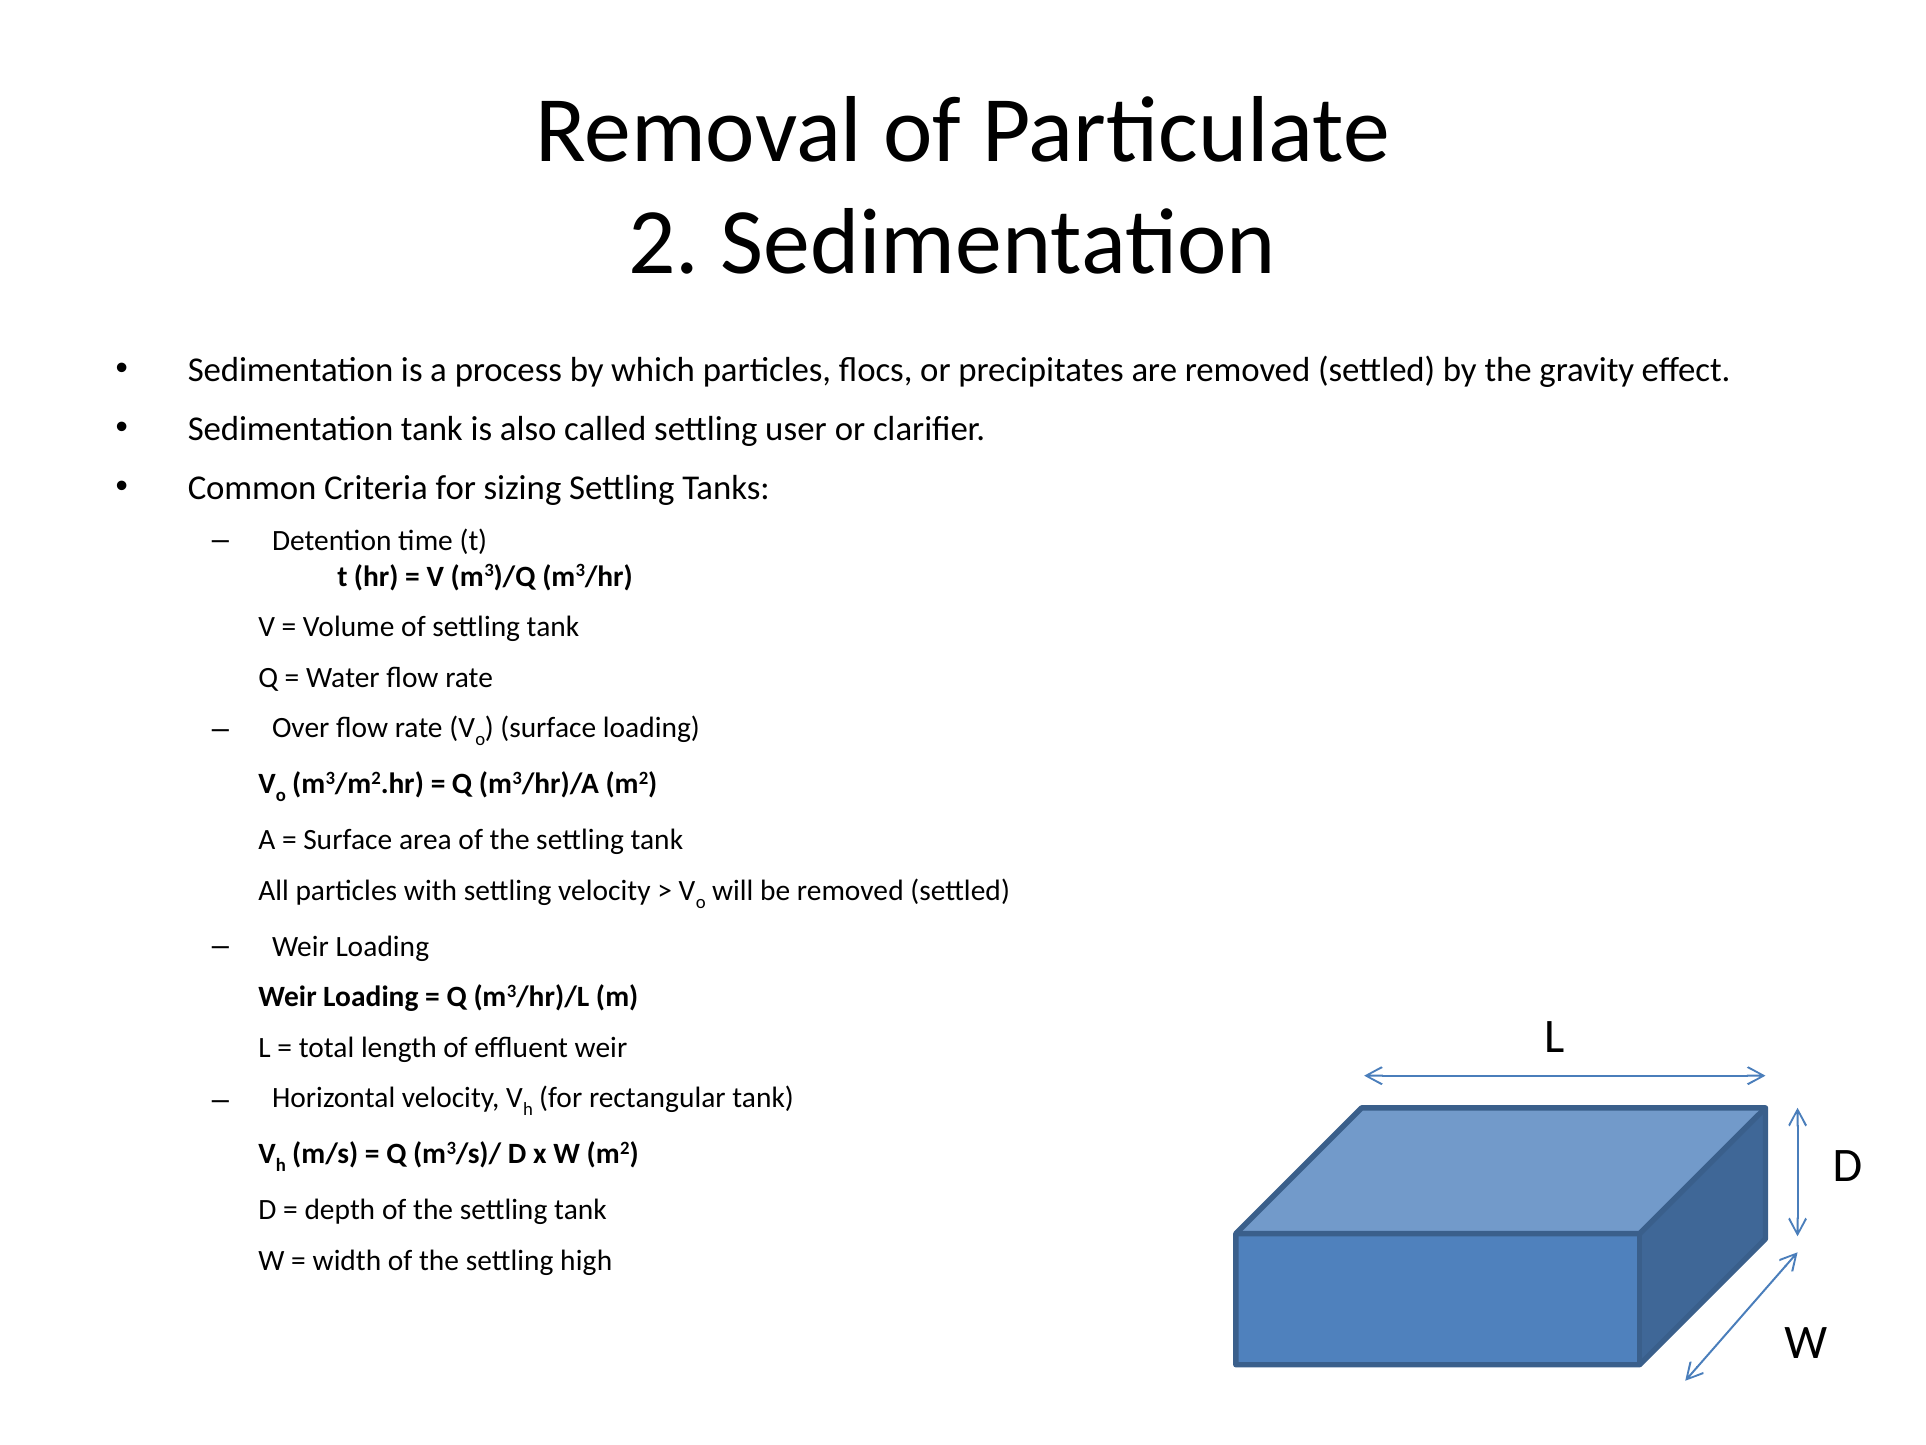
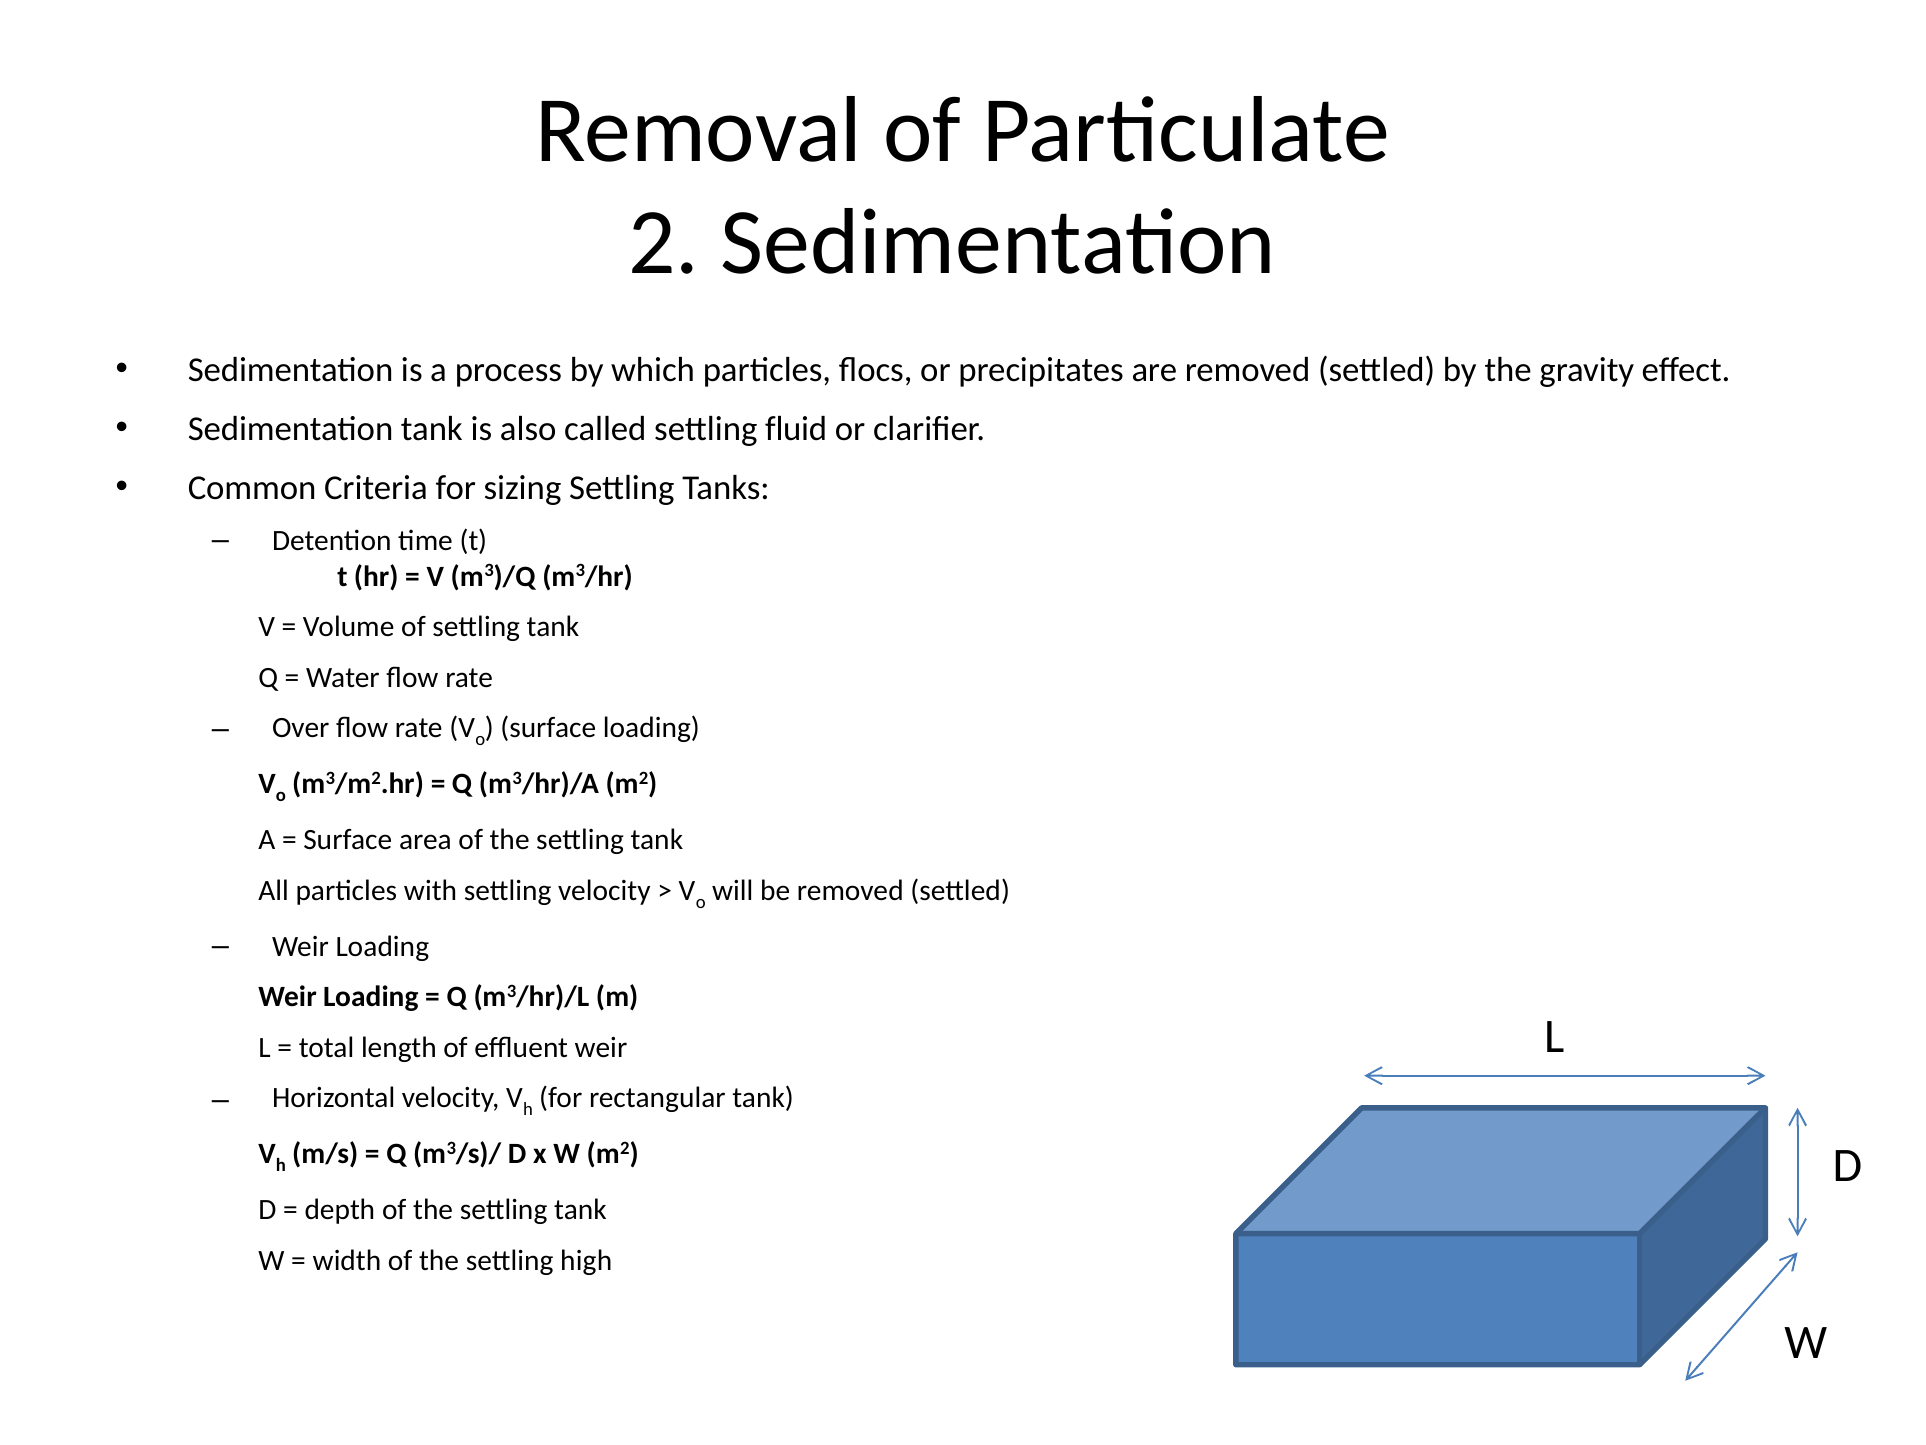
user: user -> fluid (796, 429)
